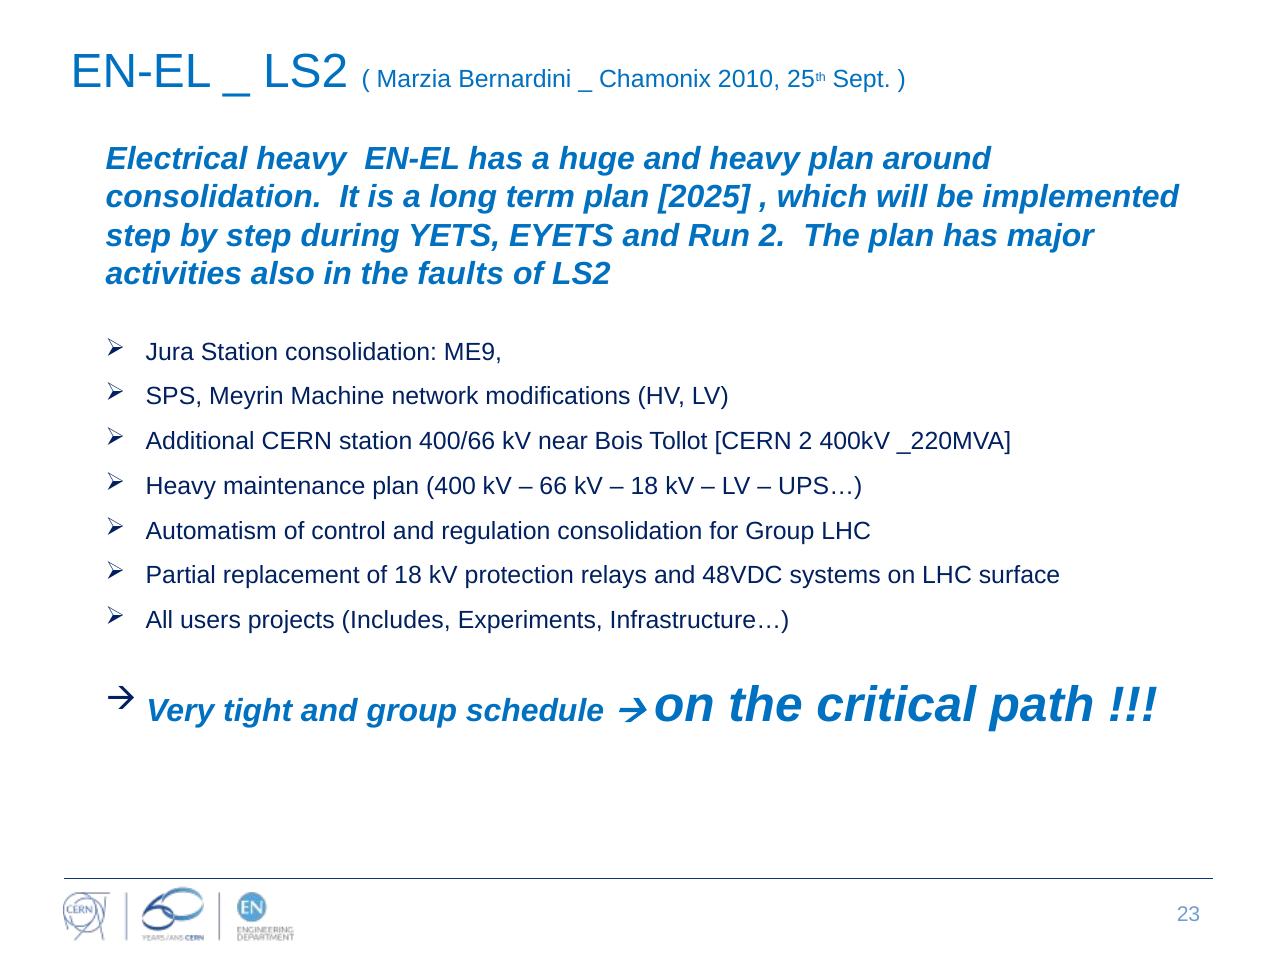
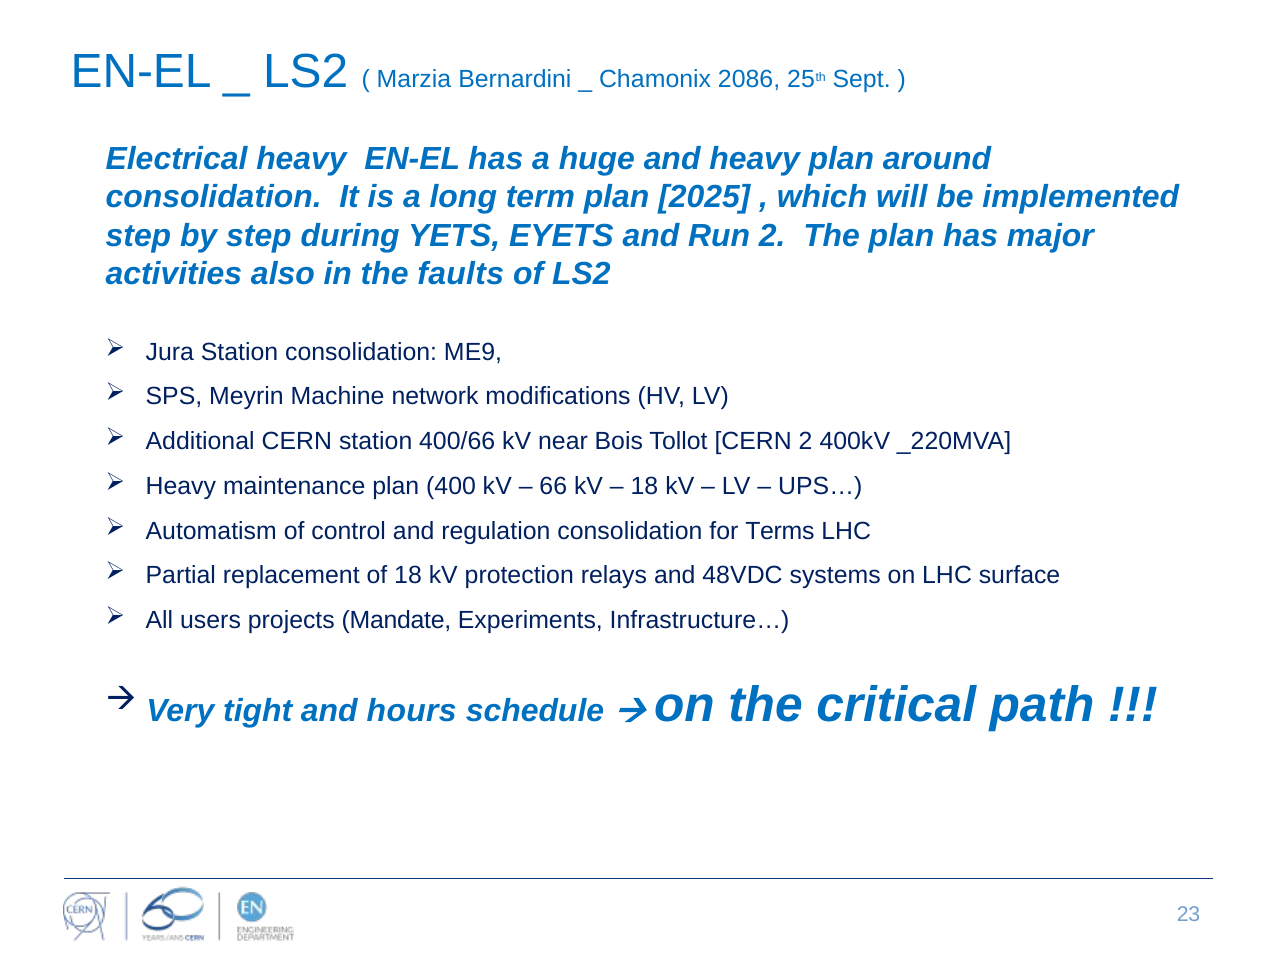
2010: 2010 -> 2086 (749, 80)
for Group: Group -> Terms (780, 531)
Includes: Includes -> Mandate (396, 620)
and group: group -> hours (412, 711)
